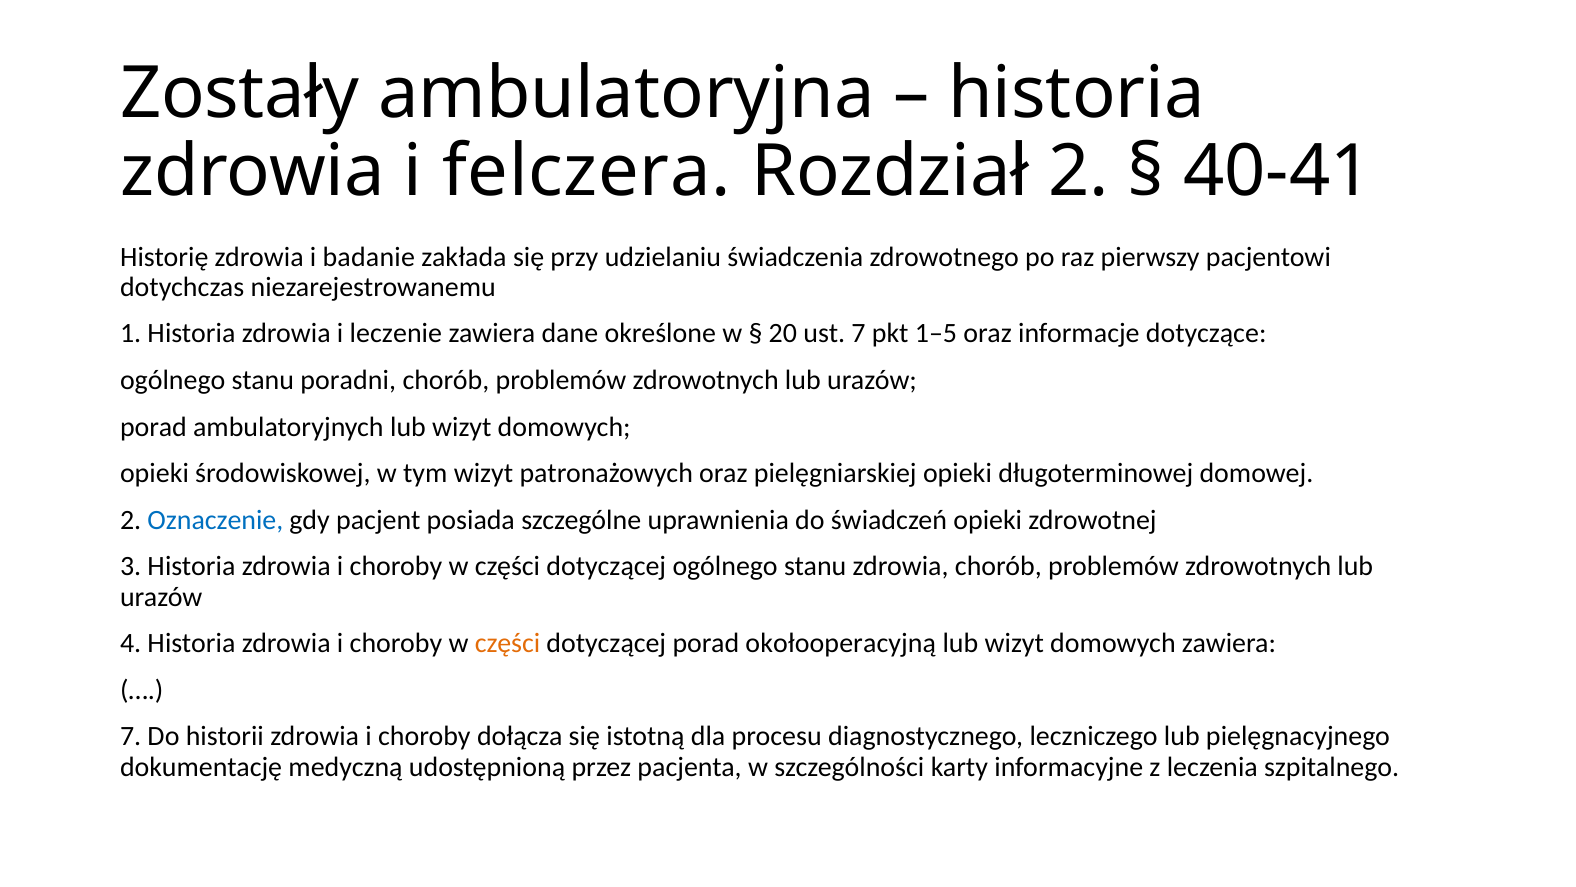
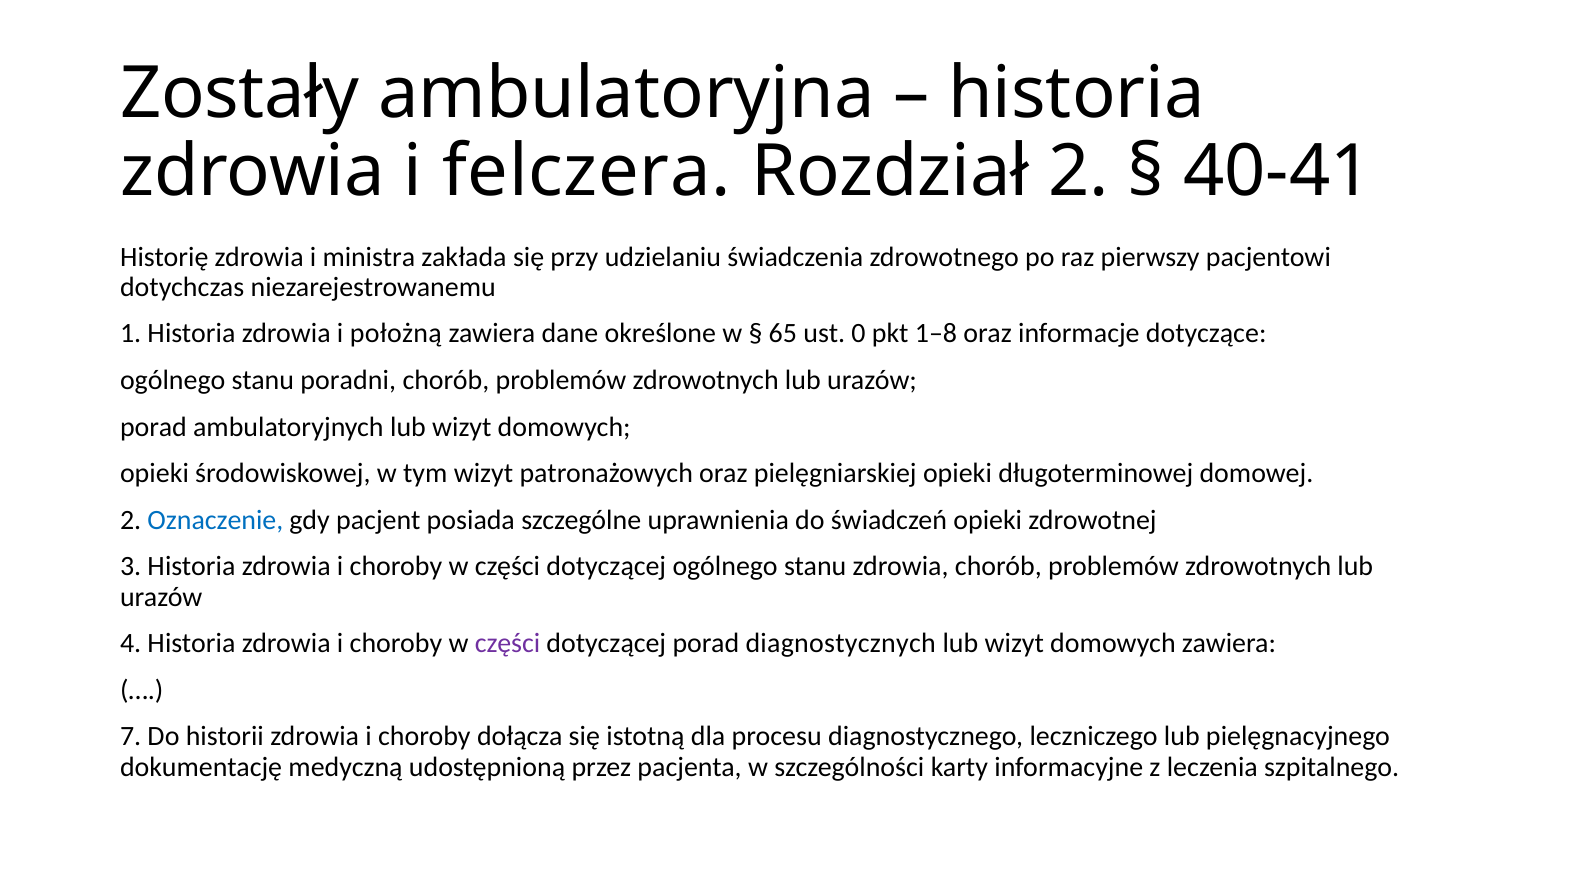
badanie: badanie -> ministra (369, 257)
leczenie: leczenie -> położną (396, 334)
20: 20 -> 65 (783, 334)
ust 7: 7 -> 0 (858, 334)
1–5: 1–5 -> 1–8 (936, 334)
części colour: orange -> purple (507, 643)
okołooperacyjną: okołooperacyjną -> diagnostycznych (841, 643)
